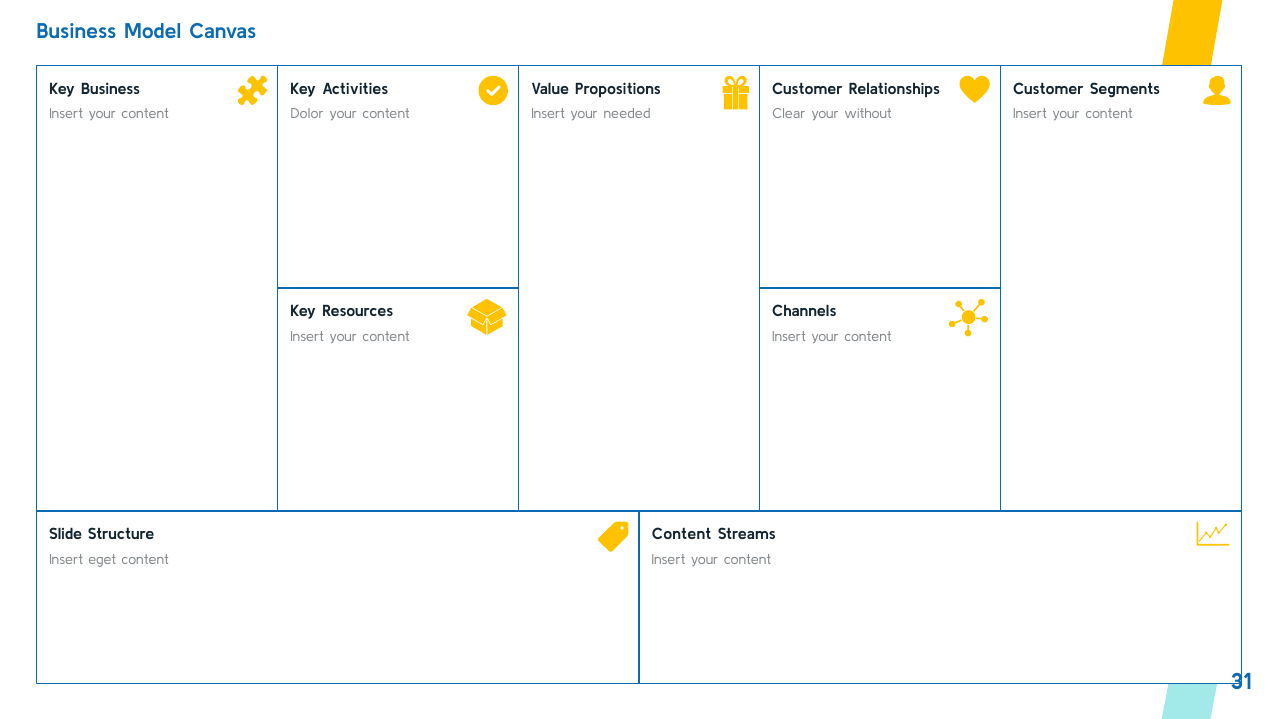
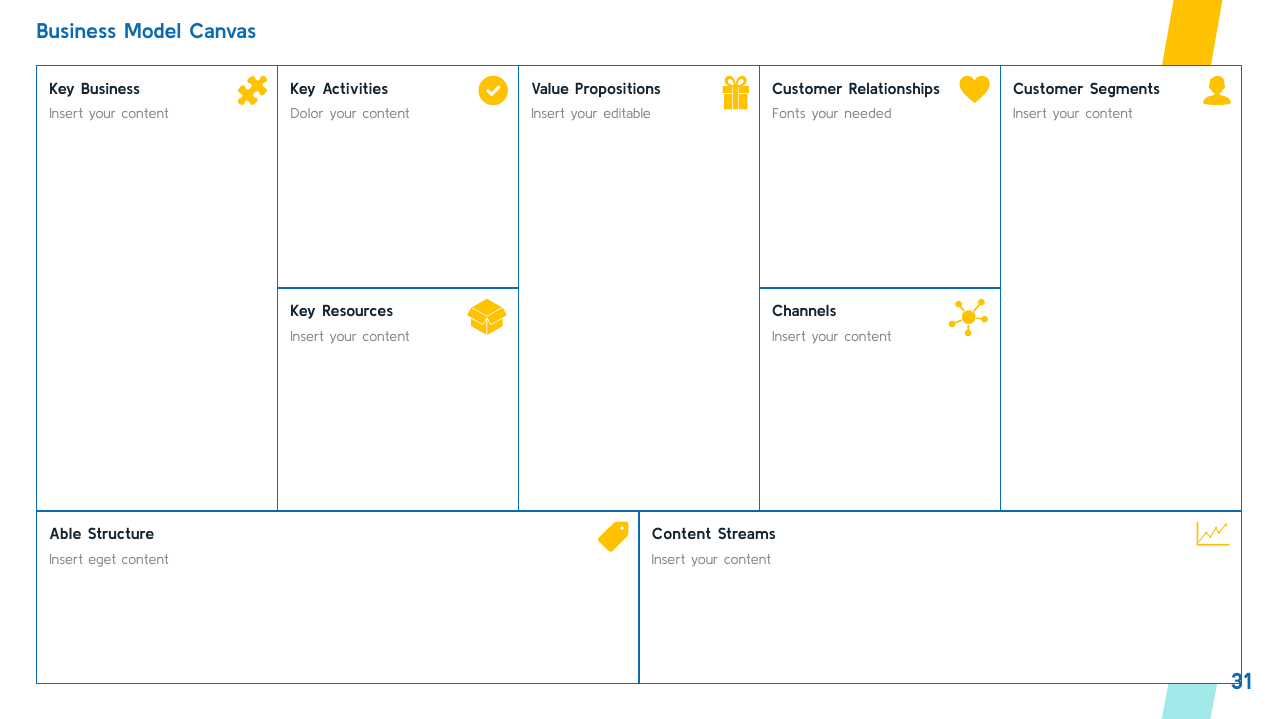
needed: needed -> editable (627, 114)
Clear: Clear -> Fonts (789, 114)
without: without -> needed (868, 114)
Slide: Slide -> Able (65, 535)
